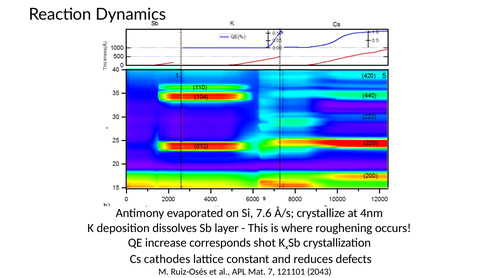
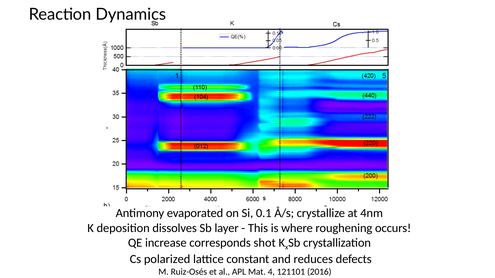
7.6: 7.6 -> 0.1 (264, 214)
cathodes: cathodes -> polarized (167, 260)
7: 7 -> 4 (271, 272)
2043: 2043 -> 2016 (319, 272)
